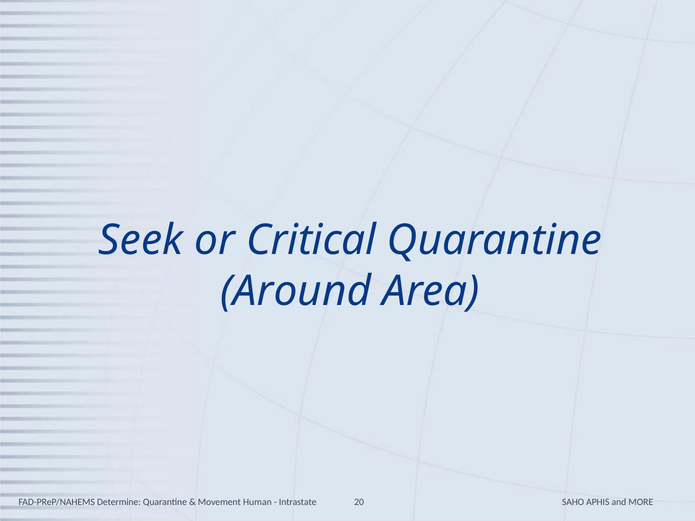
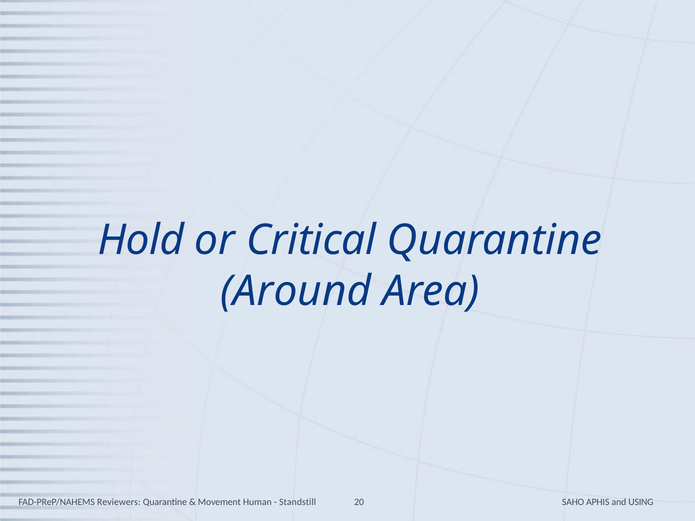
Seek: Seek -> Hold (141, 240)
Determine: Determine -> Reviewers (119, 502)
Intrastate: Intrastate -> Standstill (298, 502)
MORE: MORE -> USING (641, 502)
